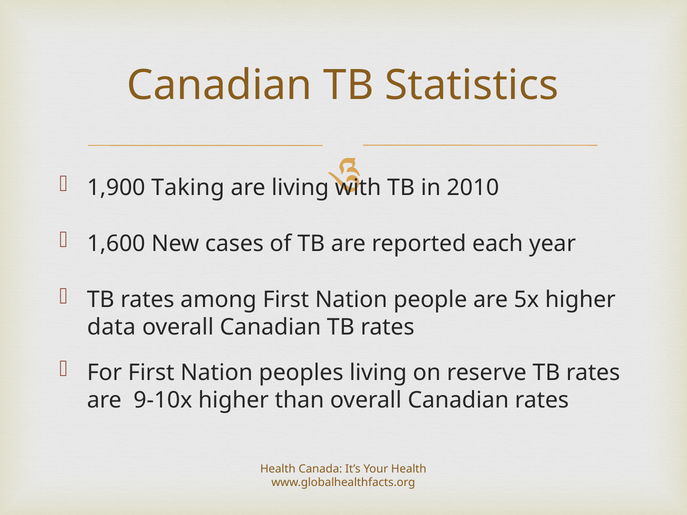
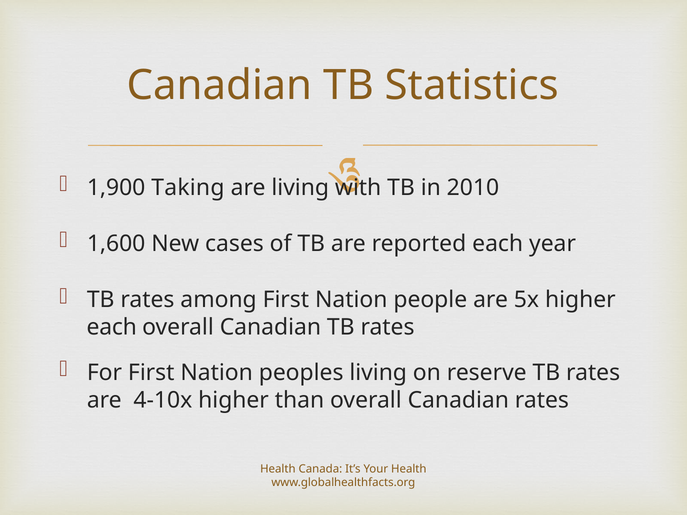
data: data -> each (112, 327)
9-10x: 9-10x -> 4-10x (163, 400)
